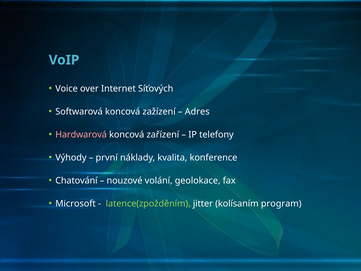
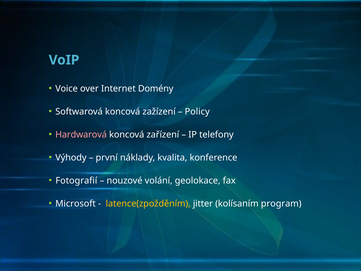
Síťových: Síťových -> Domény (156, 88)
Adres: Adres -> Policy (197, 111)
Chatování: Chatování -> Fotografií (76, 181)
latence(zpožděním colour: light green -> yellow (148, 204)
